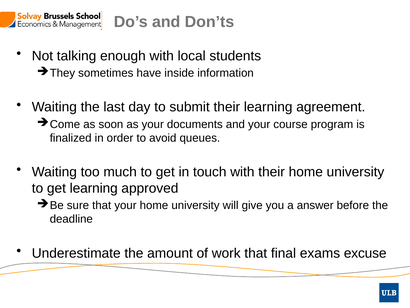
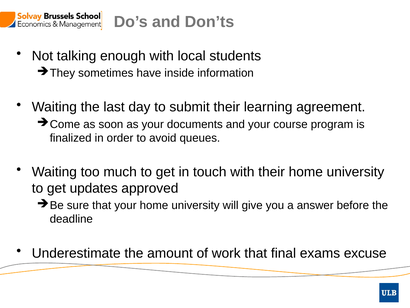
get learning: learning -> updates (94, 188)
